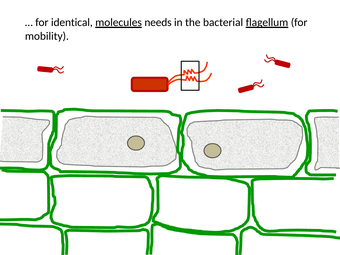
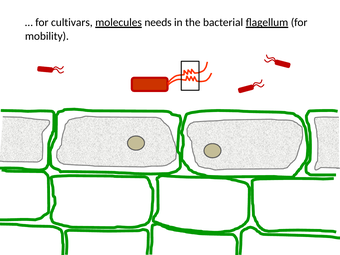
identical: identical -> cultivars (72, 23)
